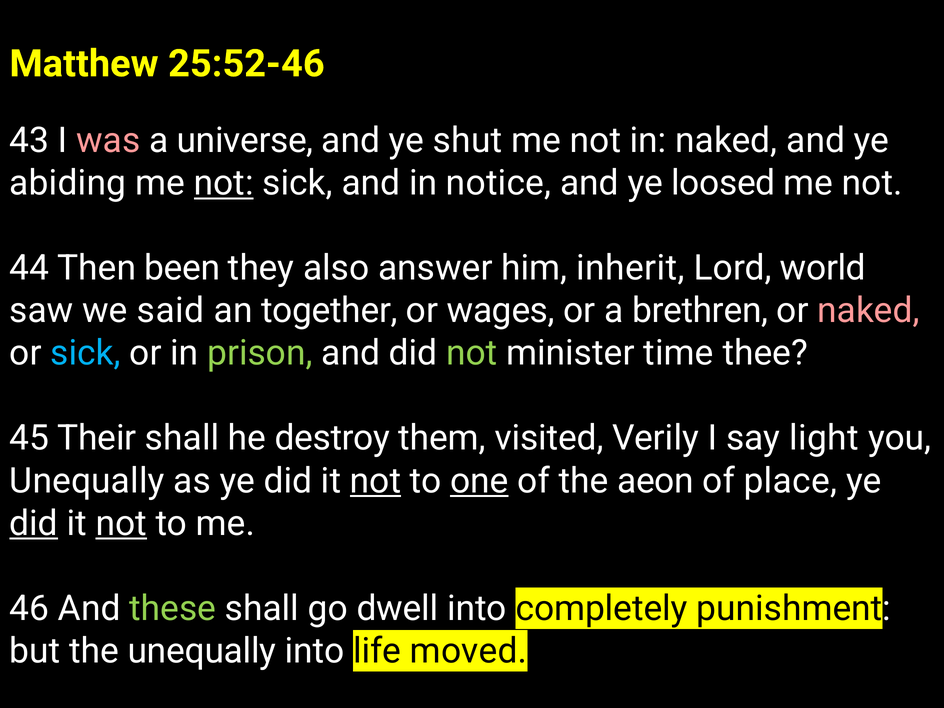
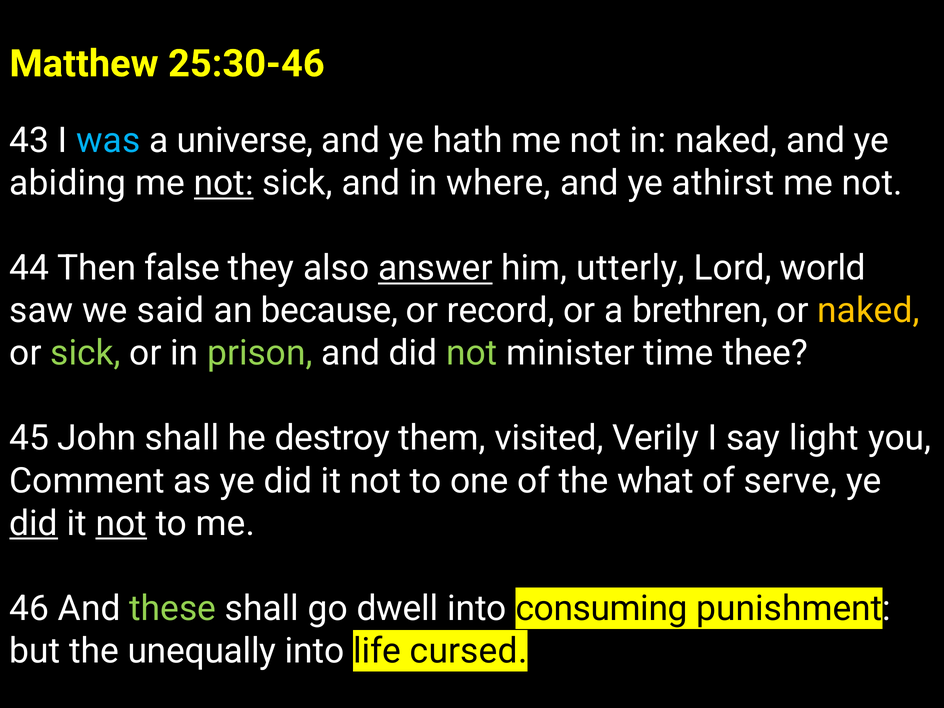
25:52-46: 25:52-46 -> 25:30-46 (246, 64)
was colour: pink -> light blue (108, 141)
shut: shut -> hath (468, 141)
notice: notice -> where (498, 183)
loosed: loosed -> athirst (723, 183)
been: been -> false (182, 268)
answer underline: none -> present (435, 268)
inherit: inherit -> utterly (630, 268)
together: together -> because (329, 311)
wages: wages -> record (501, 311)
naked colour: pink -> yellow (868, 311)
sick colour: light blue -> light green (85, 353)
Their: Their -> John (97, 438)
Unequally: Unequally -> Comment (87, 481)
not underline: present -> none (376, 481)
one underline: present -> none (479, 481)
aeon: aeon -> what (655, 481)
place: place -> serve (790, 481)
completely: completely -> consuming (602, 608)
moved: moved -> cursed (469, 651)
